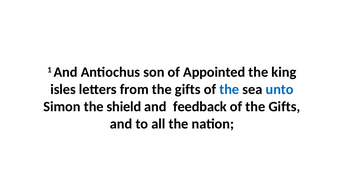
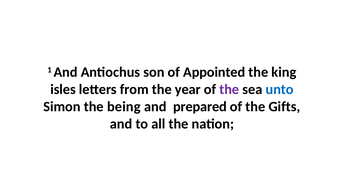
from the gifts: gifts -> year (188, 89)
the colour: blue -> purple (229, 89)
shield: shield -> being (124, 106)
feedback: feedback -> prepared (200, 106)
